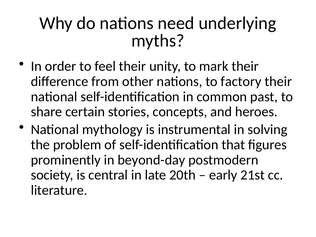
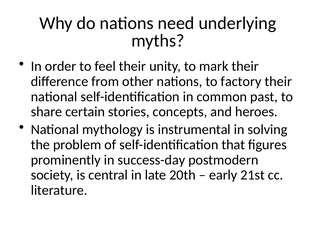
beyond-day: beyond-day -> success-day (151, 160)
